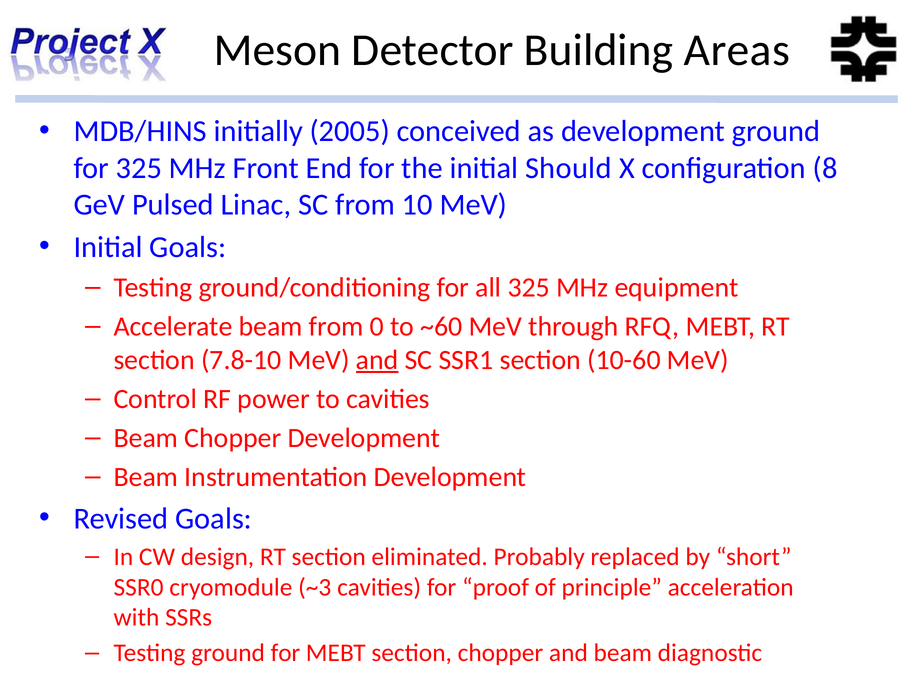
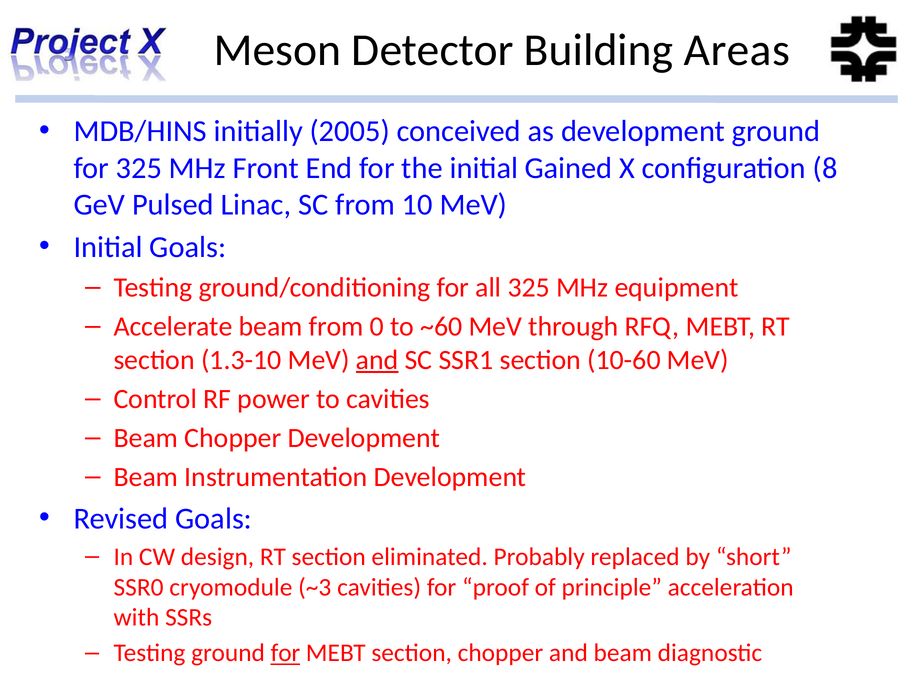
Should: Should -> Gained (569, 168)
7.8-10: 7.8-10 -> 1.3-10 (241, 360)
for underline: none -> present (285, 653)
